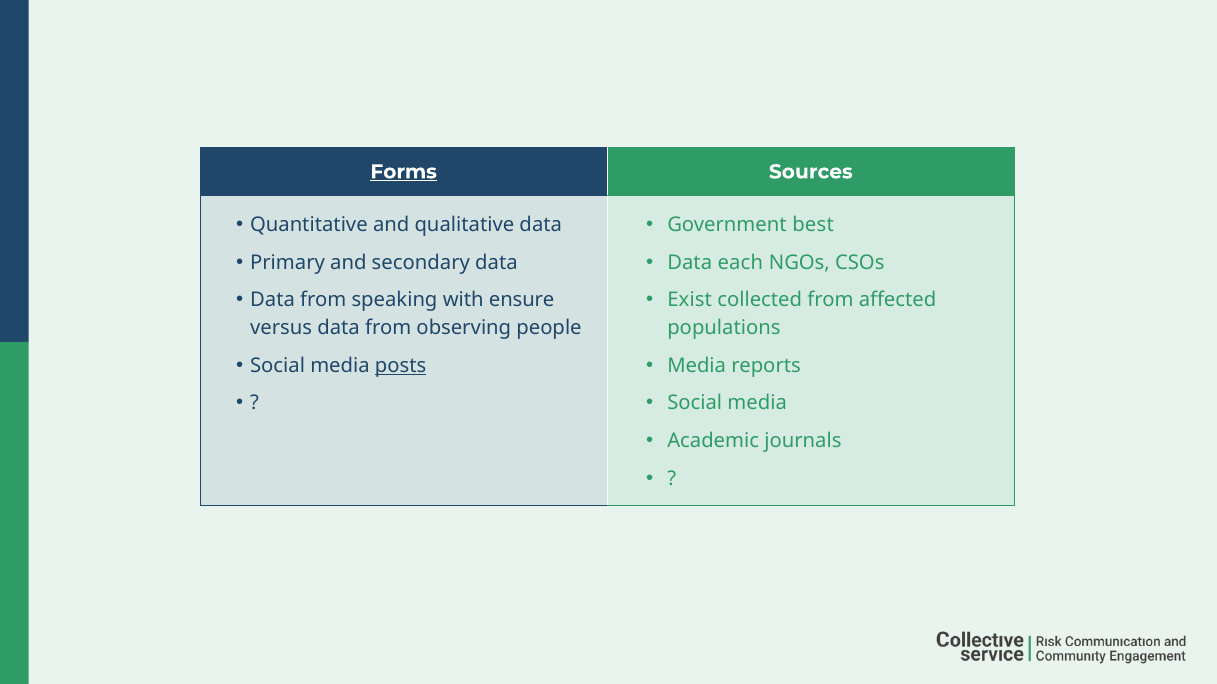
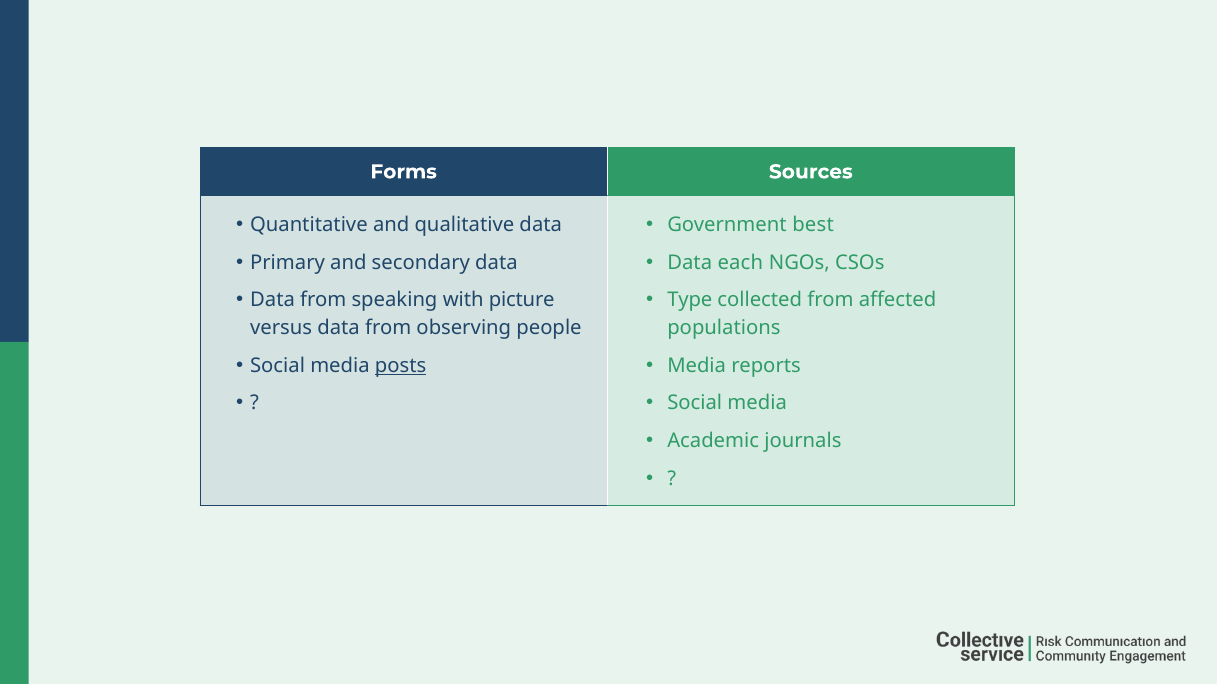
Forms underline: present -> none (404, 172)
ensure: ensure -> picture (522, 300)
Exist: Exist -> Type (690, 300)
